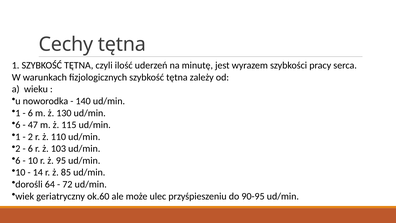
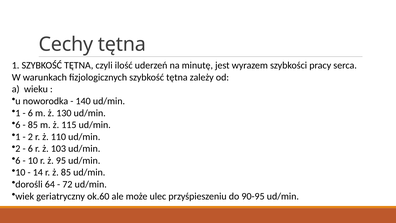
47: 47 -> 85 (33, 125)
